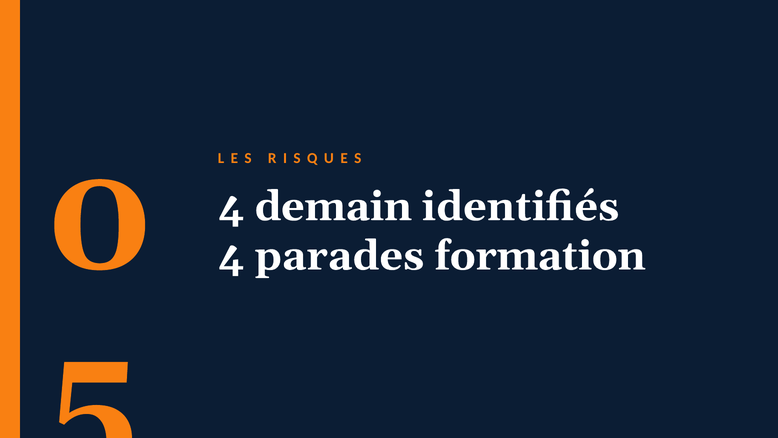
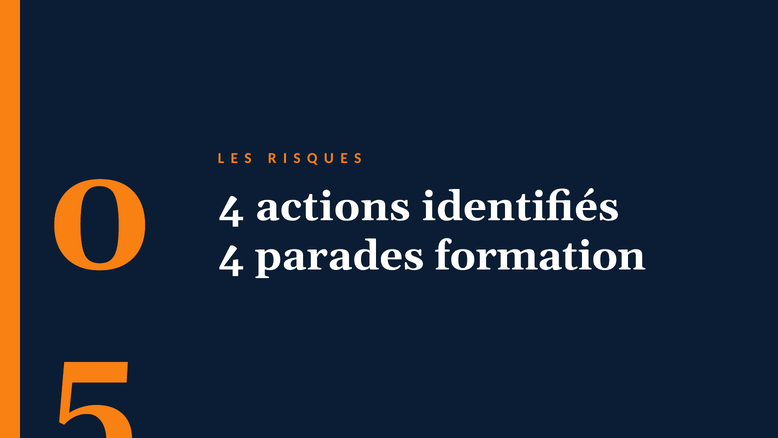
demain: demain -> actions (333, 206)
